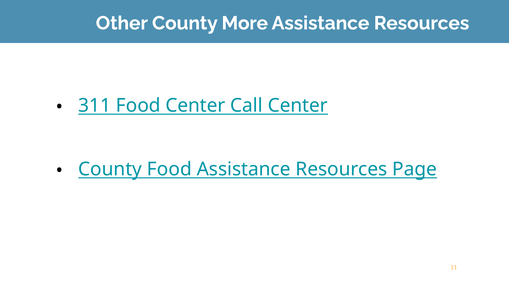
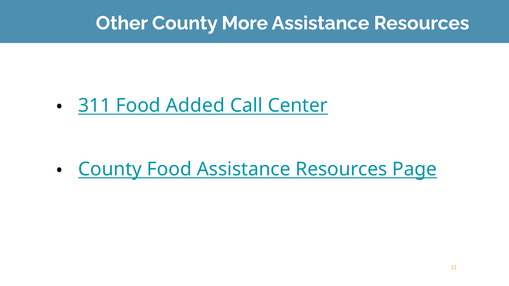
Food Center: Center -> Added (195, 106)
